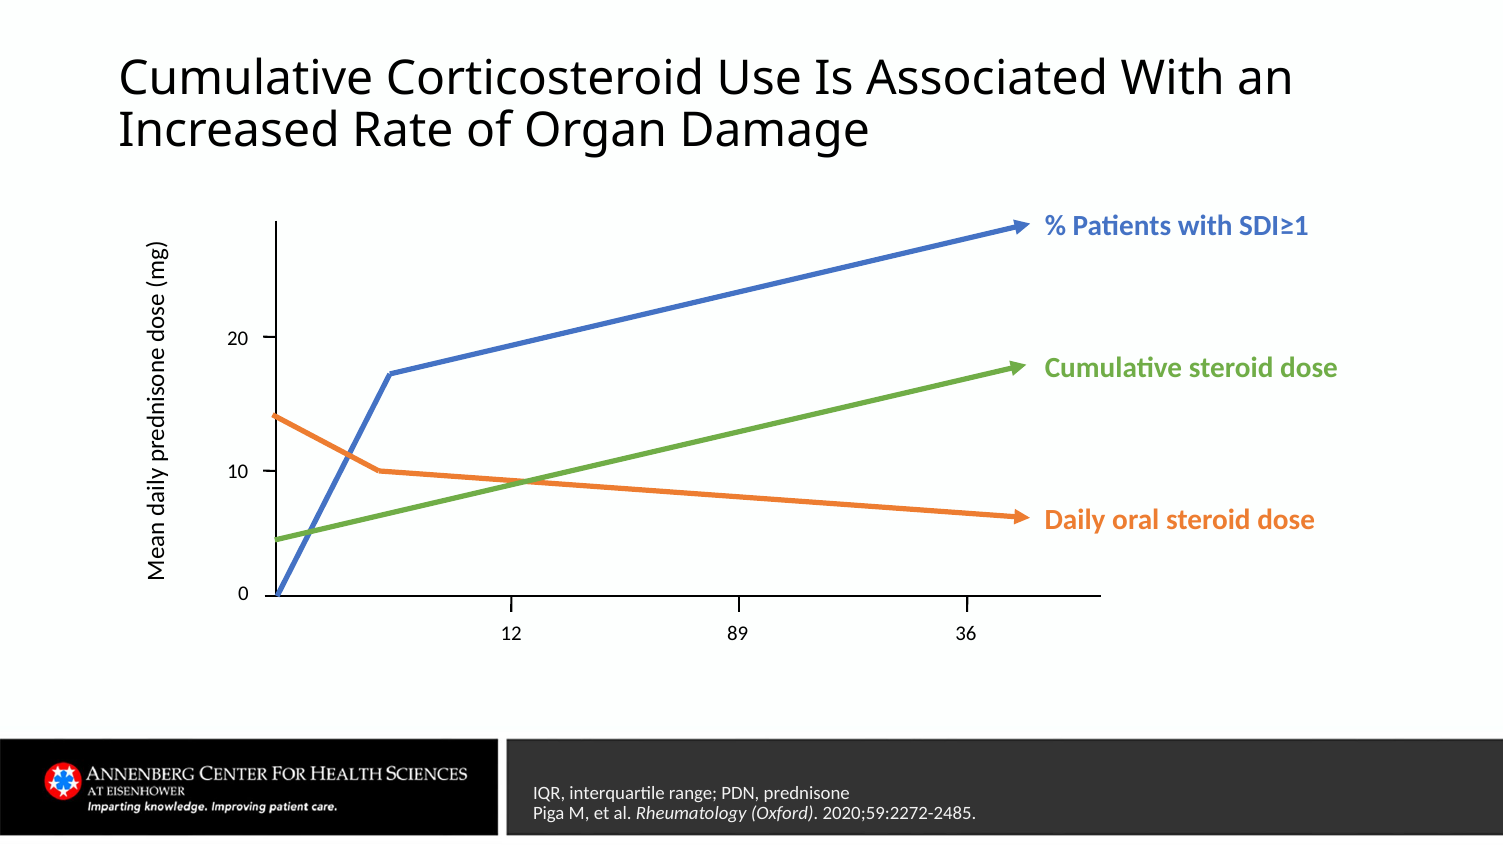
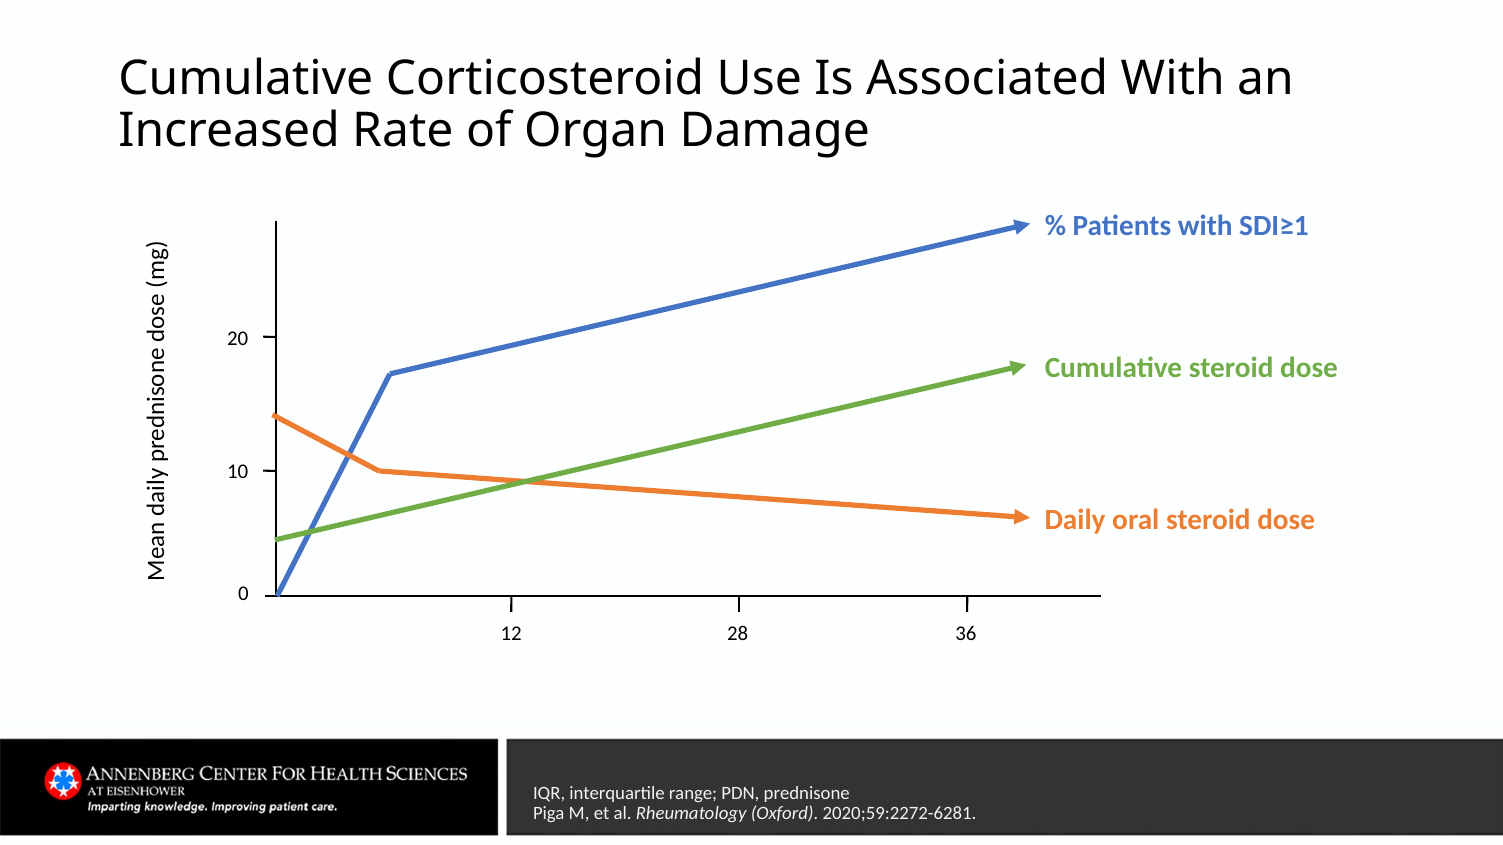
89: 89 -> 28 (738, 633)
2020;59:2272-2485: 2020;59:2272-2485 -> 2020;59:2272-6281 (900, 814)
